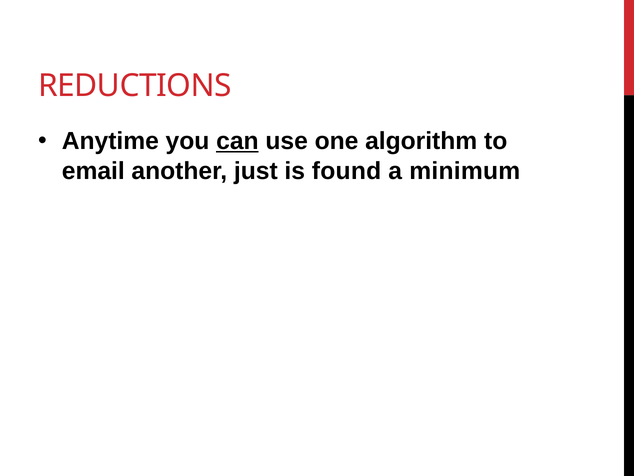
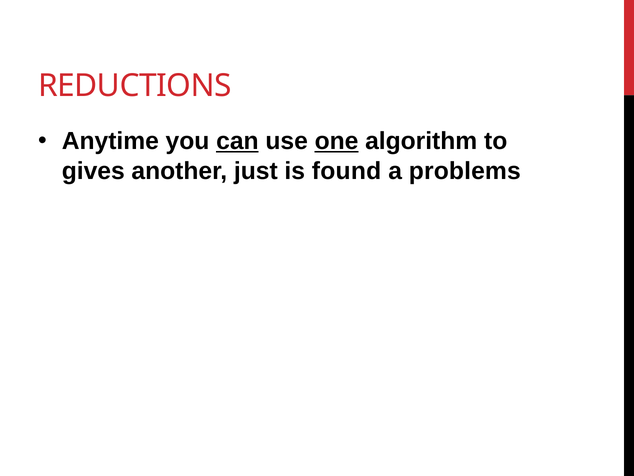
one underline: none -> present (337, 141)
email: email -> gives (93, 171)
minimum: minimum -> problems (465, 171)
